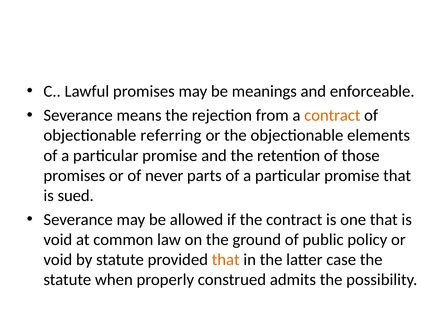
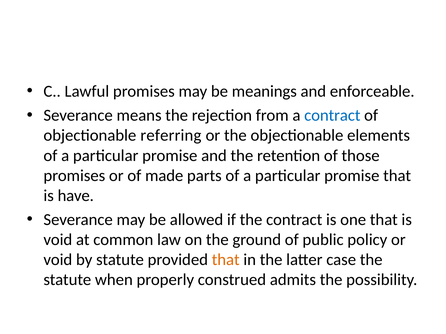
contract colour: orange -> blue (332, 116)
never: never -> made (164, 176)
sued: sued -> have (76, 196)
